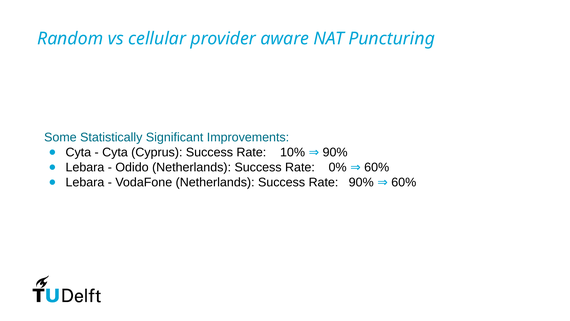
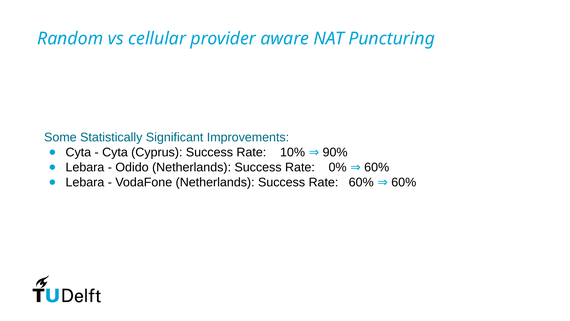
Rate 90%: 90% -> 60% (361, 182)
